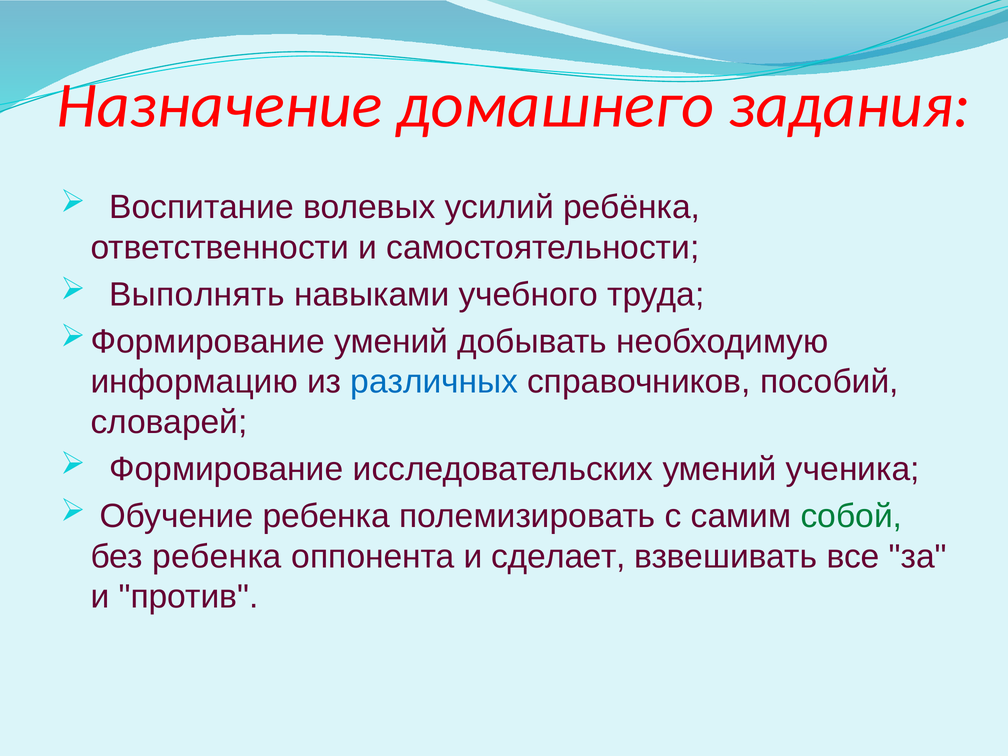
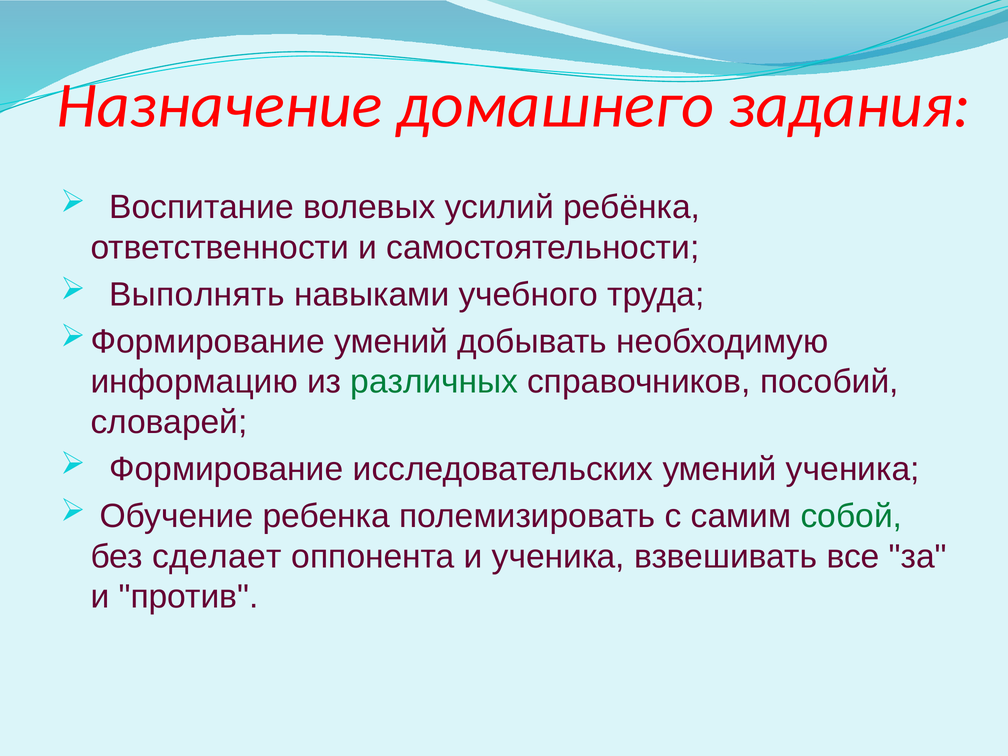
различных colour: blue -> green (434, 382)
без ребенка: ребенка -> сделает (217, 556)
и сделает: сделает -> ученика (558, 556)
